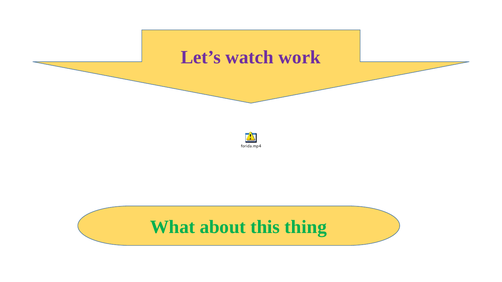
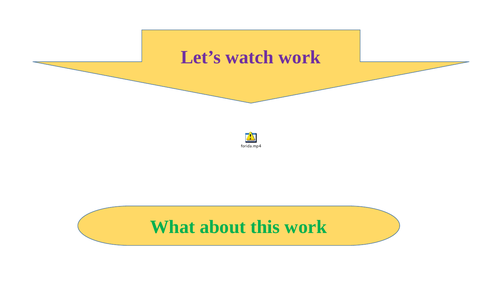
this thing: thing -> work (306, 227)
